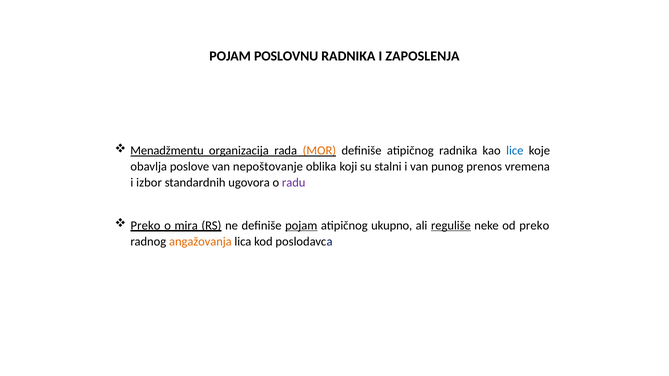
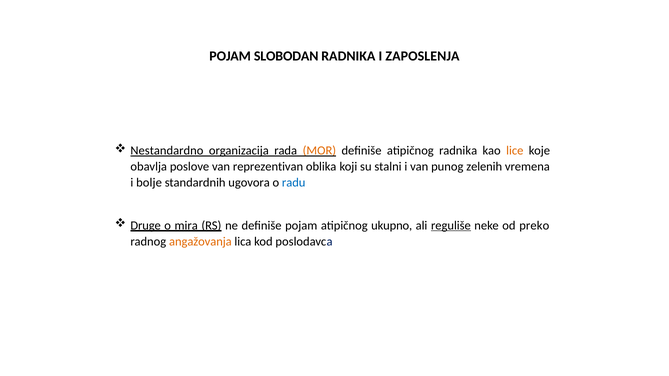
POSLOVNU: POSLOVNU -> SLOBODAN (286, 56)
Menadžmentu: Menadžmentu -> Nestandardno (167, 151)
lice colour: blue -> orange (515, 151)
nepoštovanje: nepoštovanje -> reprezentivan (268, 167)
prenos: prenos -> zelenih (484, 167)
izbor: izbor -> bolje (149, 183)
radu colour: purple -> blue (294, 183)
Preko: Preko -> Druge (146, 226)
pojam underline: present -> none (301, 226)
